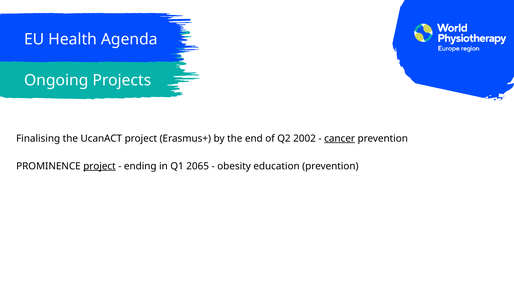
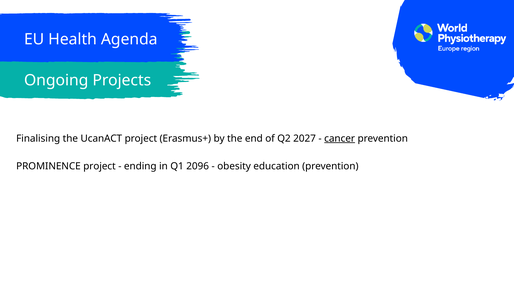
2002: 2002 -> 2027 (305, 139)
project underline: present -> none (99, 166)
2065: 2065 -> 2096 (198, 166)
